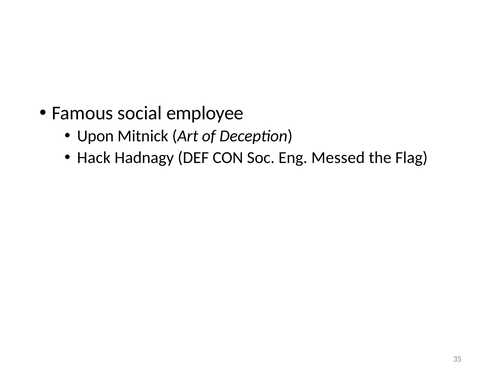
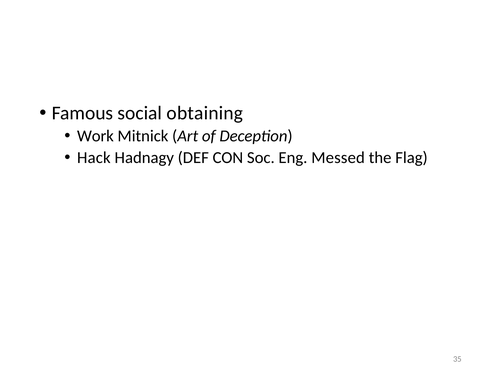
employee: employee -> obtaining (205, 113)
Upon: Upon -> Work (95, 136)
